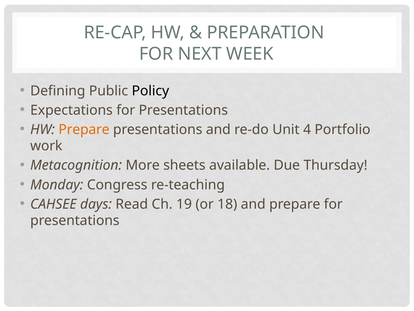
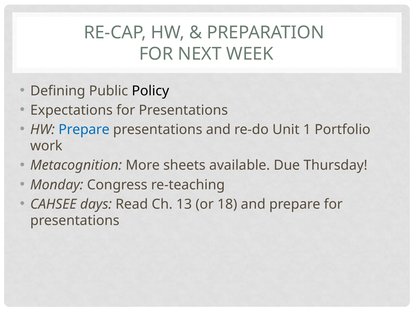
Prepare colour: orange -> blue (84, 129)
4: 4 -> 1 (307, 129)
19: 19 -> 13 (184, 204)
